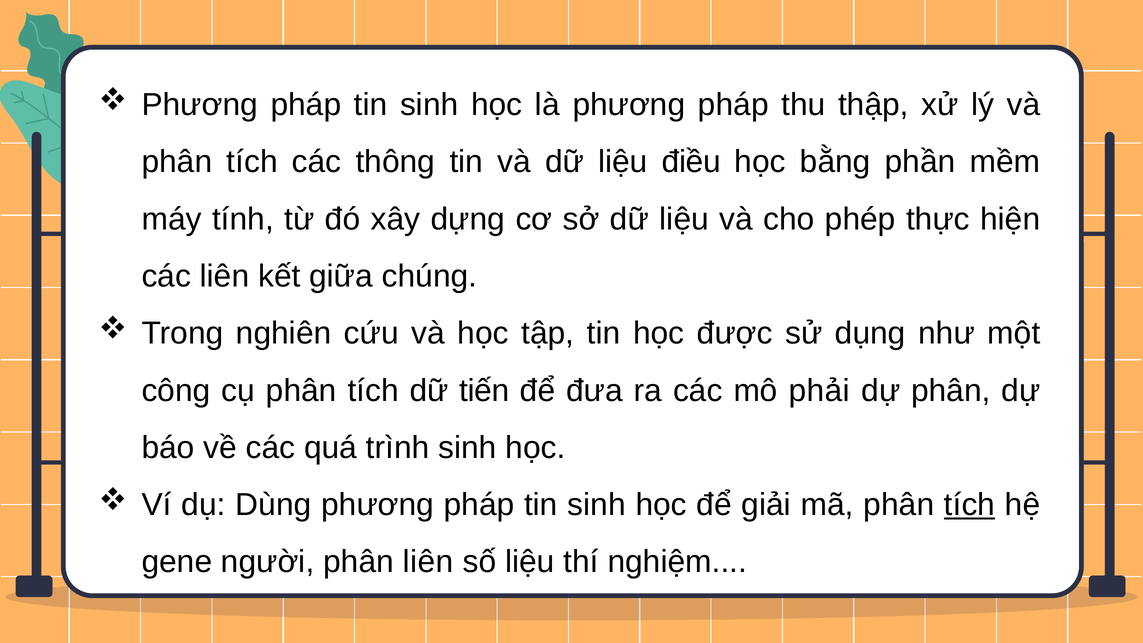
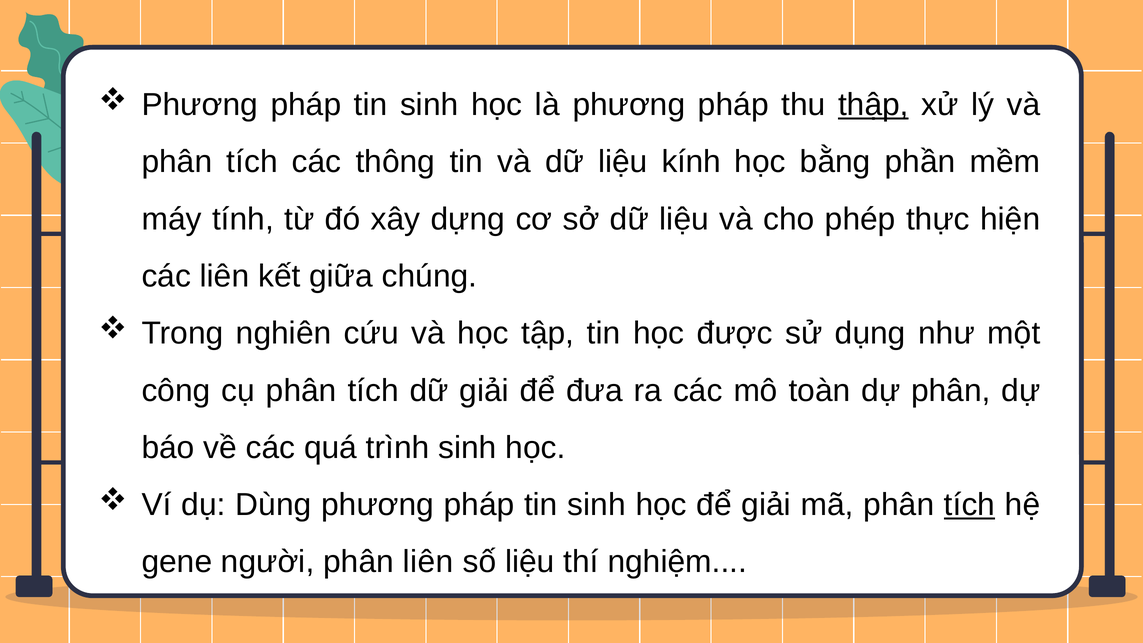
thập underline: none -> present (873, 105)
điều: điều -> kính (691, 162)
dữ tiến: tiến -> giải (484, 391)
phải: phải -> toàn (819, 391)
